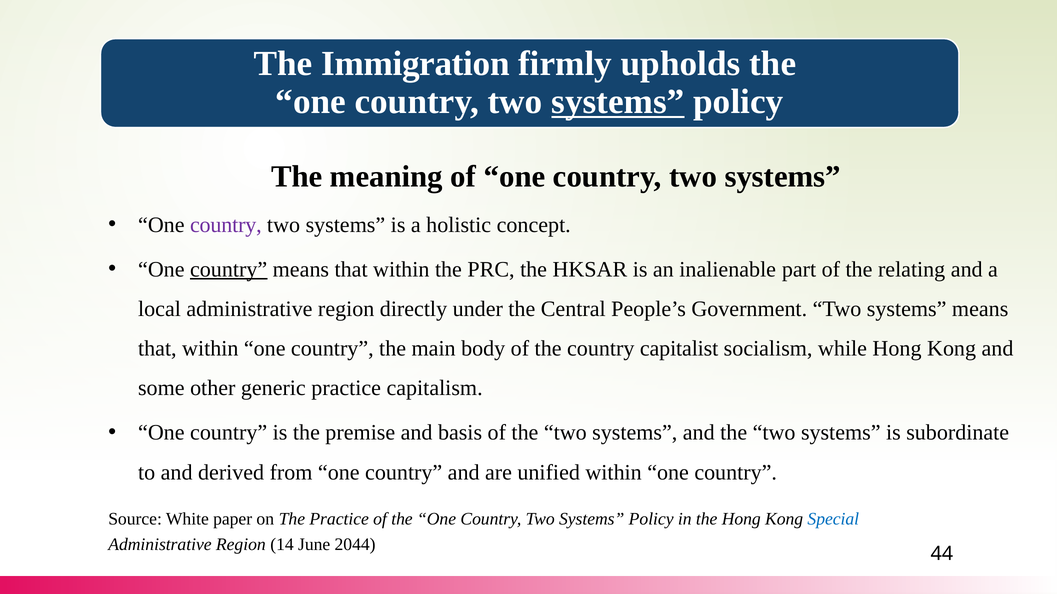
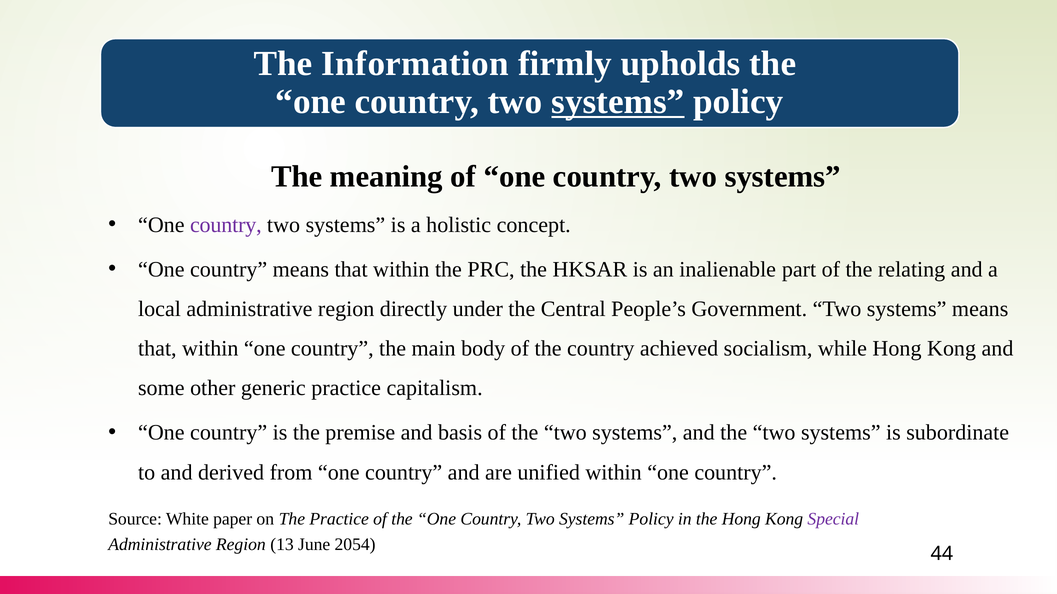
Immigration: Immigration -> Information (415, 64)
country underline: present -> none (229, 270)
capitalist: capitalist -> achieved (679, 349)
Special colour: blue -> purple (833, 519)
14: 14 -> 13 (282, 545)
2044: 2044 -> 2054 (355, 545)
